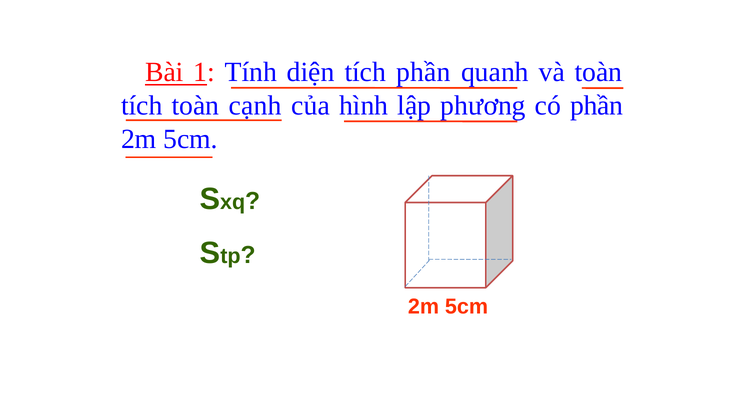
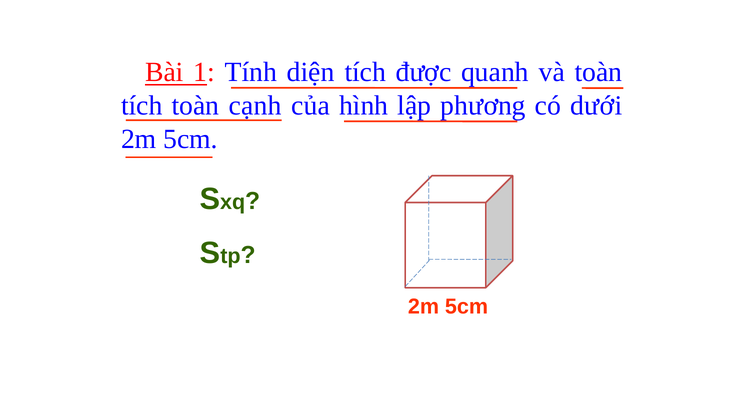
tích phần: phần -> được (424, 72)
có phần: phần -> dưới (596, 106)
